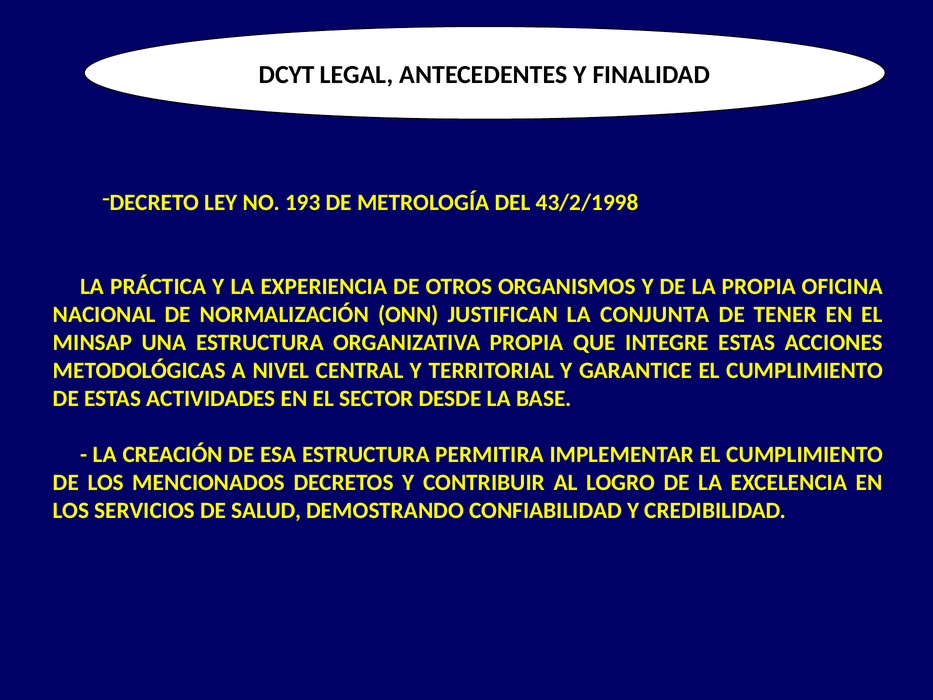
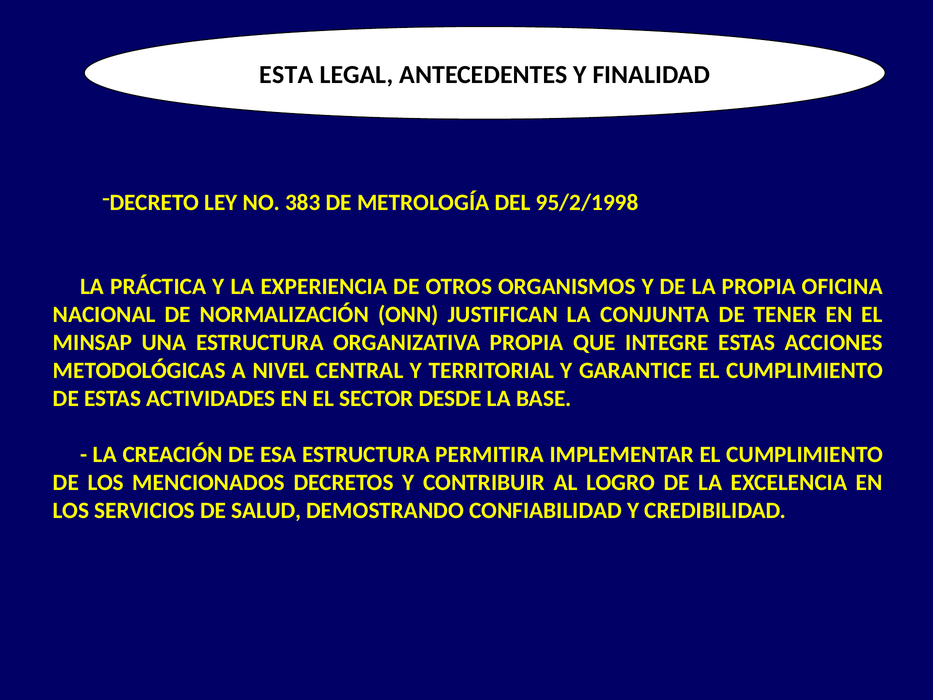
DCYT: DCYT -> ESTA (287, 75)
193: 193 -> 383 (303, 202)
43/2/1998: 43/2/1998 -> 95/2/1998 (587, 202)
